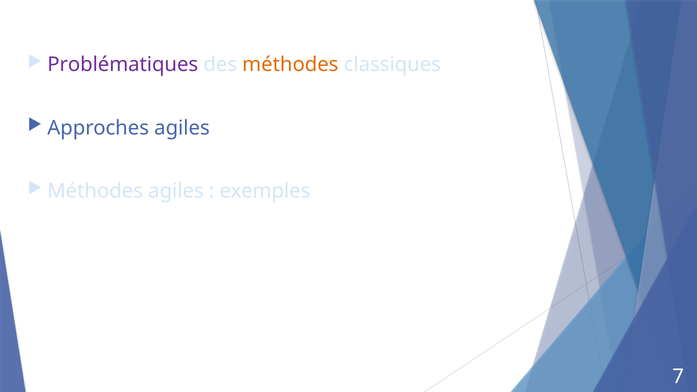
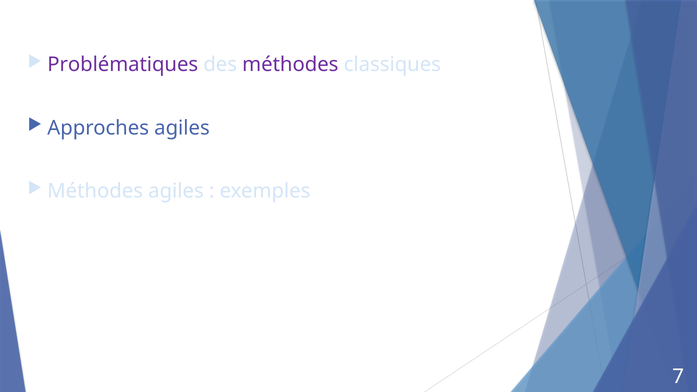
méthodes colour: orange -> purple (290, 65)
